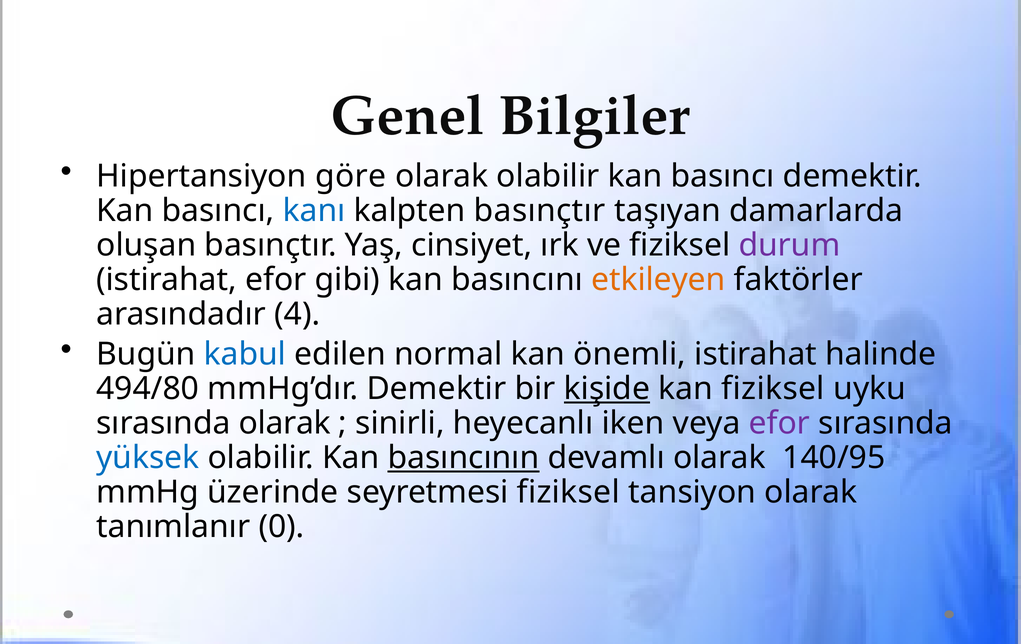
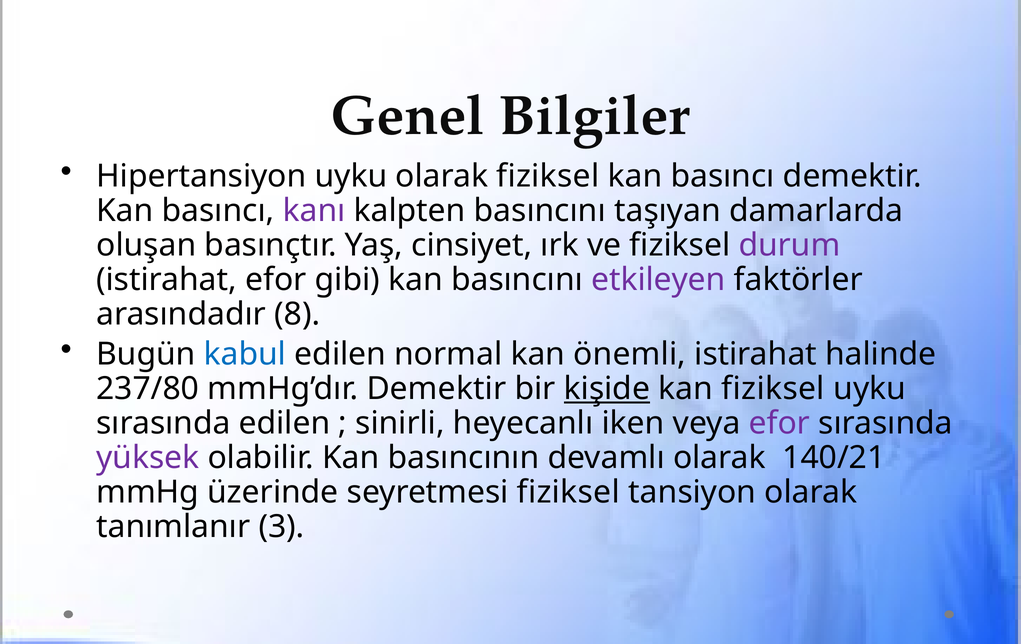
Hipertansiyon göre: göre -> uyku (351, 177)
olarak olabilir: olabilir -> fiziksel (548, 177)
kanı colour: blue -> purple (314, 211)
kalpten basınçtır: basınçtır -> basıncını (540, 211)
etkileyen colour: orange -> purple (658, 280)
4: 4 -> 8 (297, 314)
494/80: 494/80 -> 237/80 (148, 389)
sırasında olarak: olarak -> edilen (285, 424)
yüksek colour: blue -> purple (148, 458)
basıncının underline: present -> none (463, 458)
140/95: 140/95 -> 140/21 (834, 458)
0: 0 -> 3 (282, 527)
